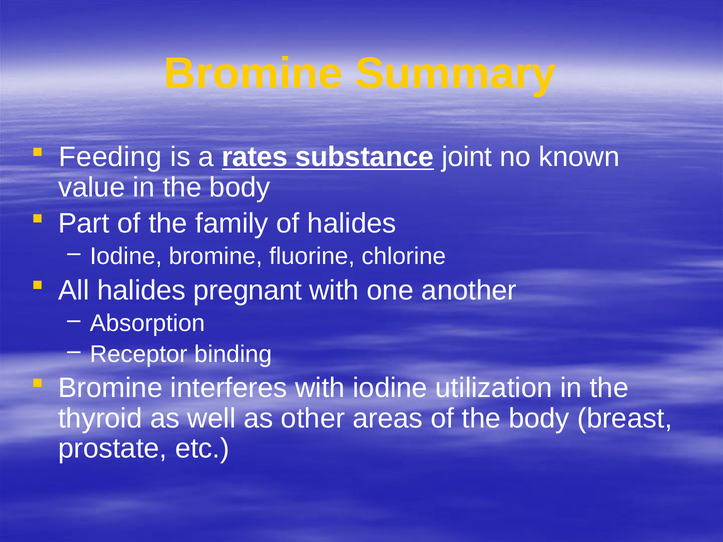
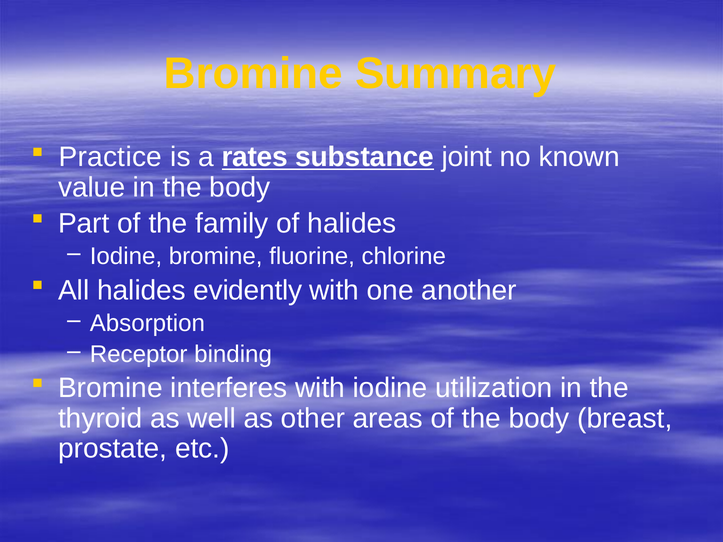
Feeding: Feeding -> Practice (110, 157)
pregnant: pregnant -> evidently (248, 290)
